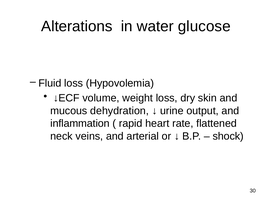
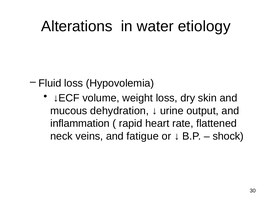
glucose: glucose -> etiology (204, 26)
arterial: arterial -> fatigue (143, 136)
